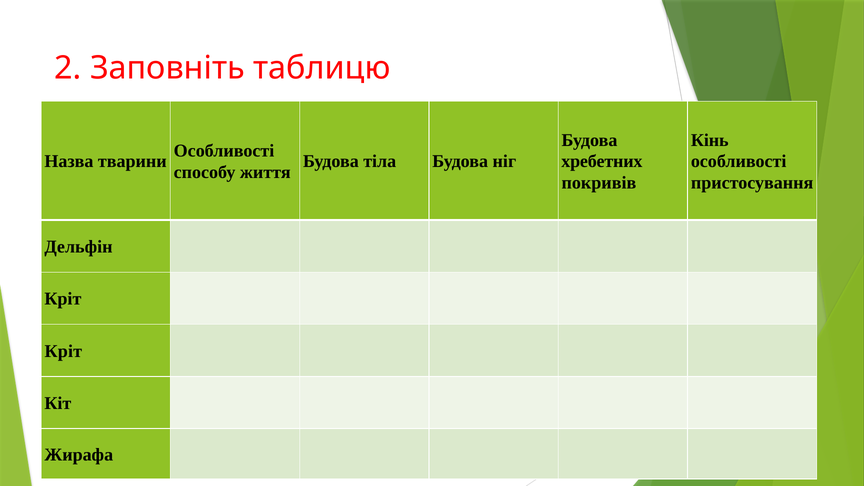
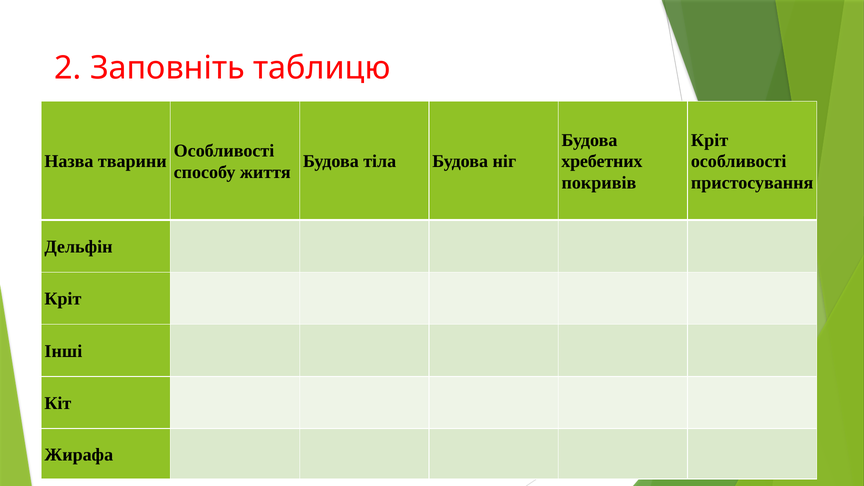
Кінь: Кінь -> Кріт (710, 140)
Кріт: Кріт -> Інші (63, 351)
